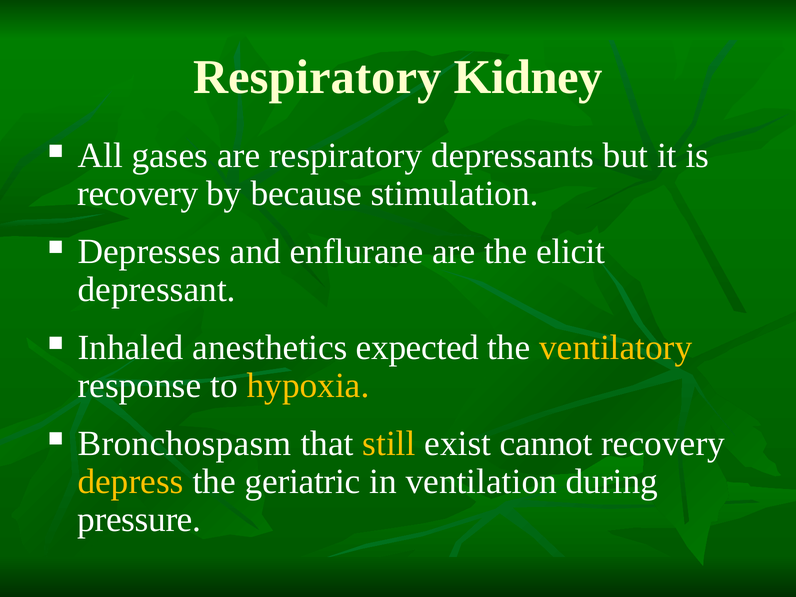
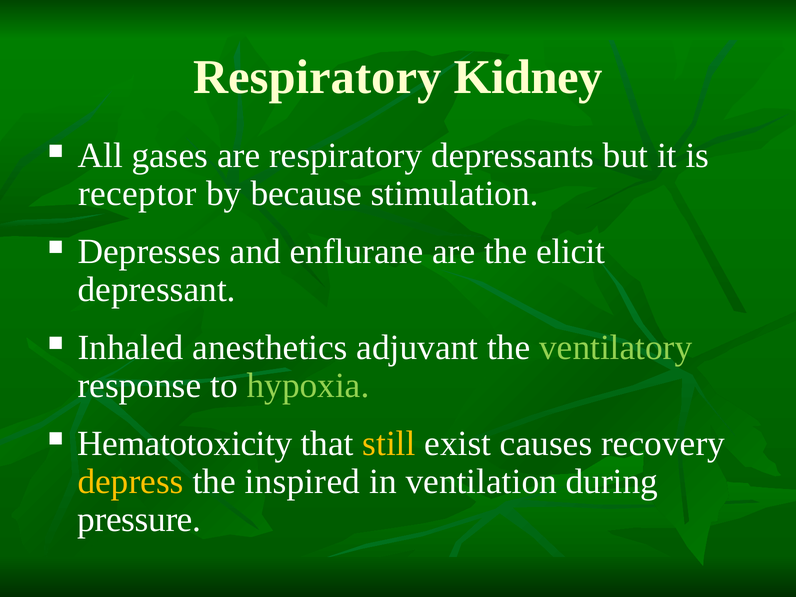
recovery: recovery -> receptor (137, 194)
expected: expected -> adjuvant (417, 347)
ventilatory colour: yellow -> light green (616, 347)
hypoxia colour: yellow -> light green (308, 386)
Bronchospasm: Bronchospasm -> Hematotoxicity (185, 443)
cannot: cannot -> causes (546, 443)
geriatric: geriatric -> inspired (302, 482)
